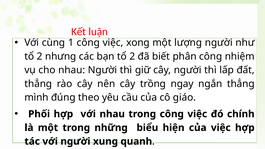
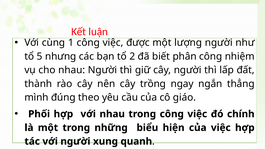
xong: xong -> được (138, 43)
2: 2 -> 5 (40, 56)
thẳng: thẳng -> thành (38, 84)
